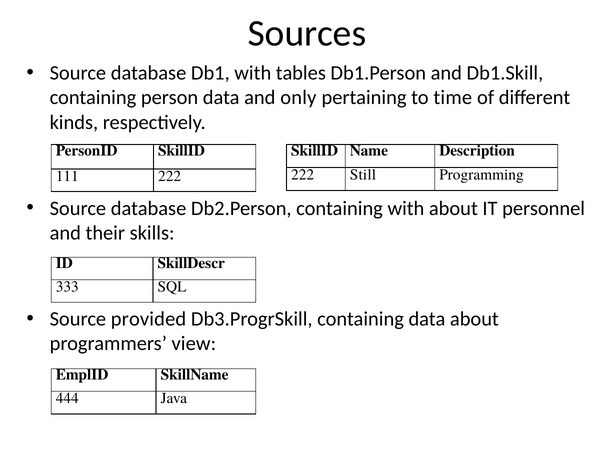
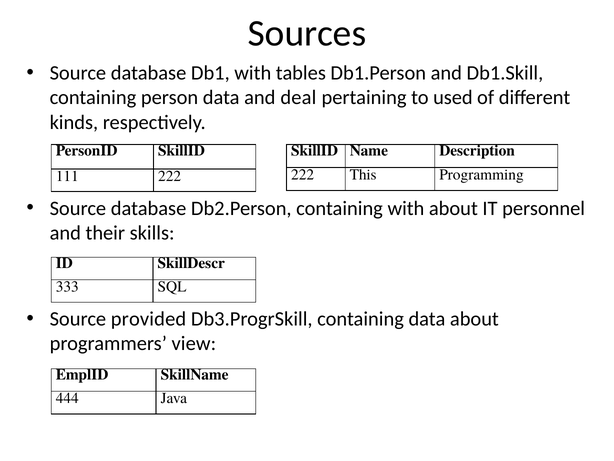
only: only -> deal (298, 98)
time: time -> used (453, 98)
Still: Still -> This (363, 174)
